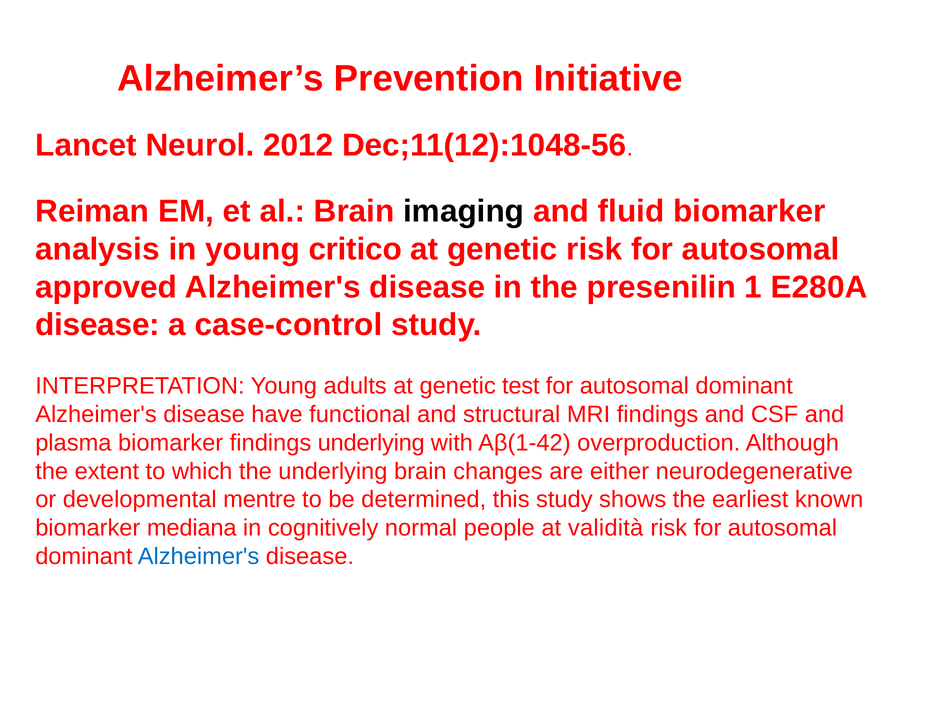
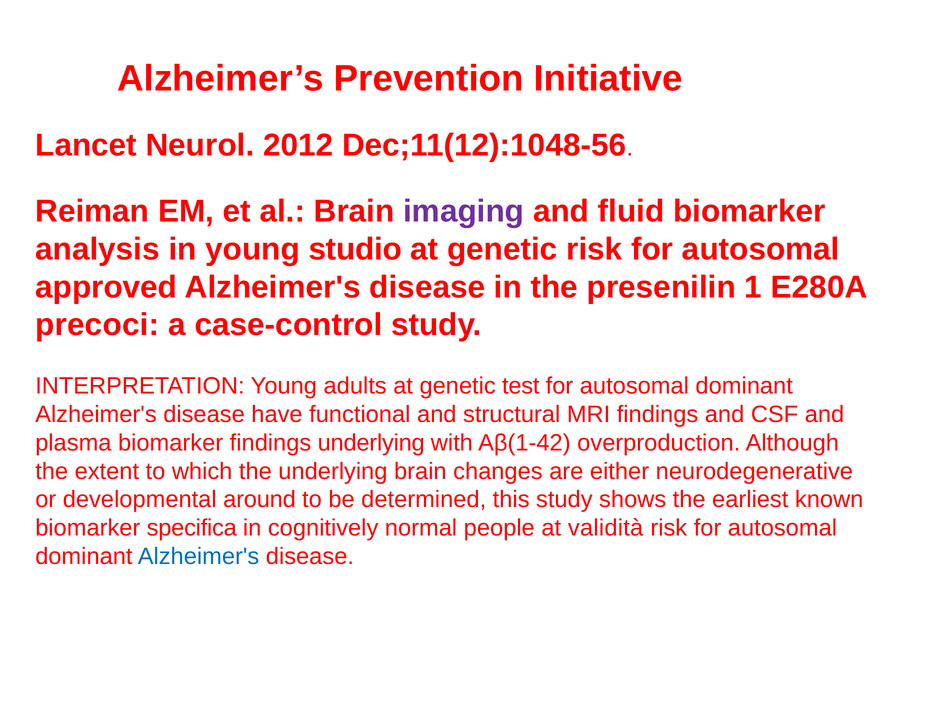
imaging colour: black -> purple (464, 212)
critico: critico -> studio (355, 249)
disease: disease -> precoci (97, 325)
mentre: mentre -> around (260, 500)
mediana: mediana -> specifica (192, 528)
